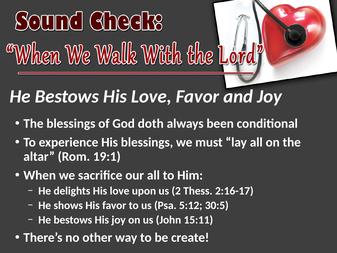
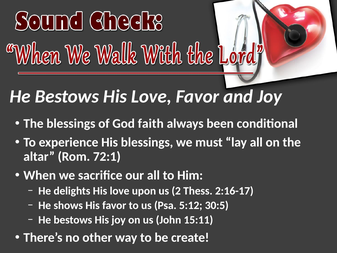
doth: doth -> faith (151, 123)
19:1: 19:1 -> 72:1 (107, 156)
